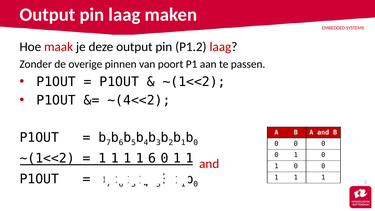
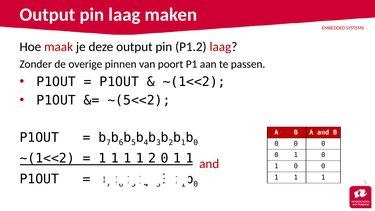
~(4<<2: ~(4<<2 -> ~(5<<2 (139, 100)
1 6: 6 -> 2 (152, 158)
